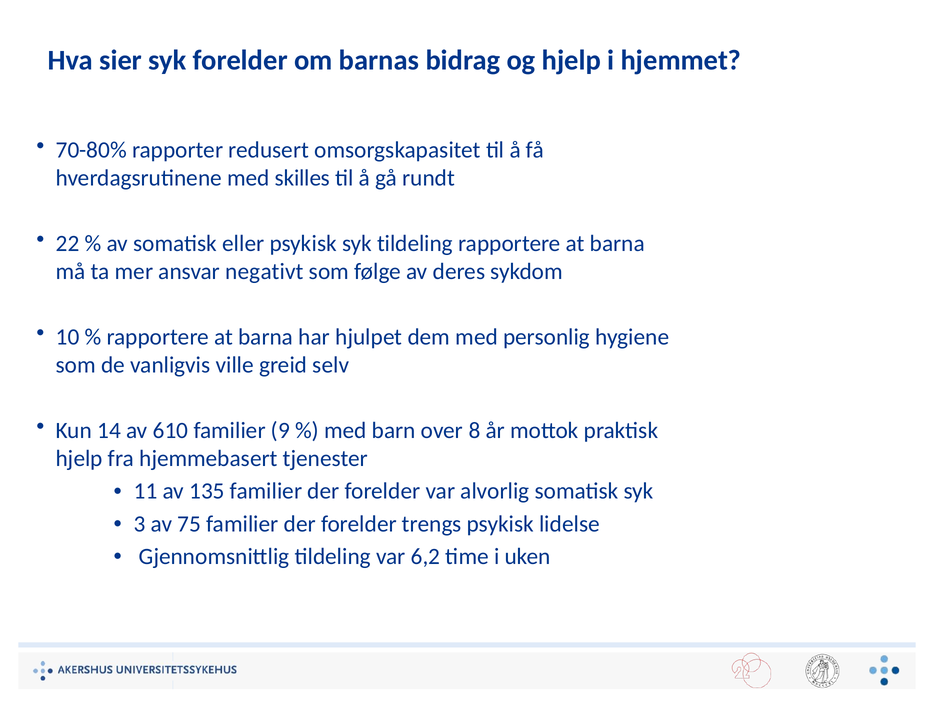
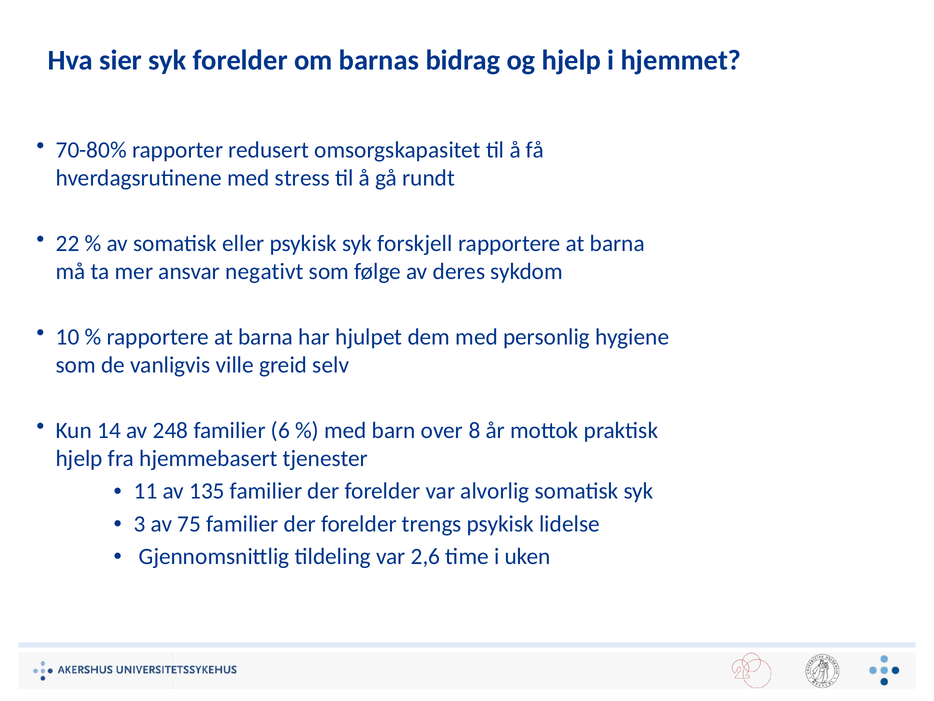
skilles: skilles -> stress (302, 178)
syk tildeling: tildeling -> forskjell (415, 243)
610: 610 -> 248 (171, 430)
9: 9 -> 6 (280, 430)
6,2: 6,2 -> 2,6 (426, 556)
